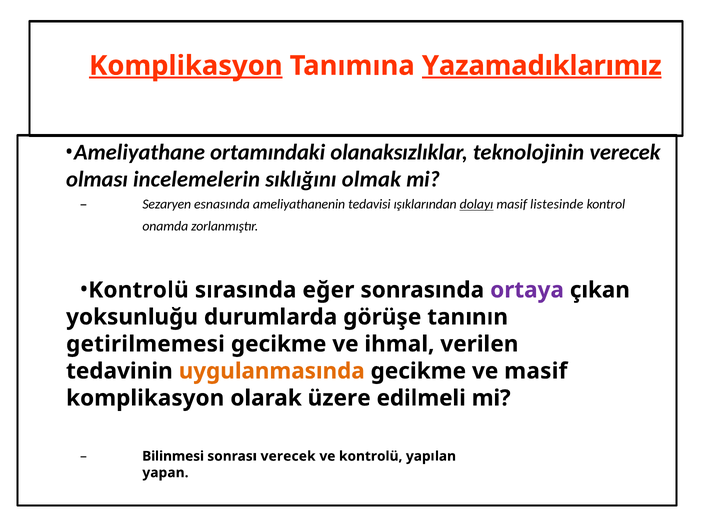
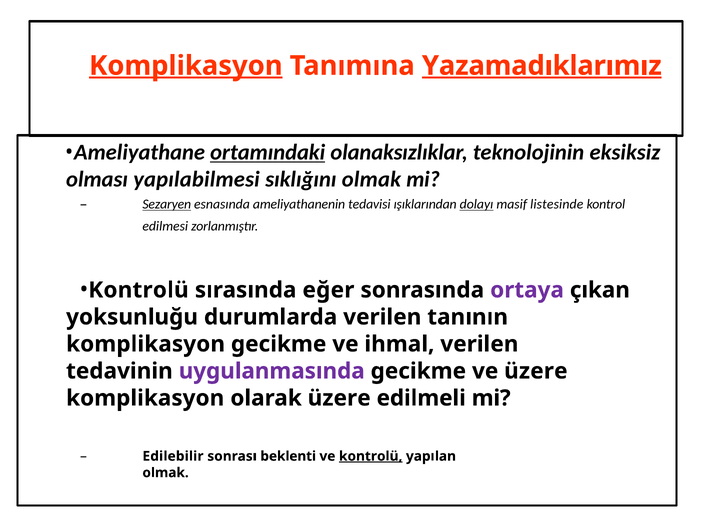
ortamındaki underline: none -> present (268, 152)
teknolojinin verecek: verecek -> eksiksiz (625, 152)
incelemelerin: incelemelerin -> yapılabilmesi (197, 180)
Sezaryen underline: none -> present (167, 204)
onamda: onamda -> edilmesi (165, 226)
durumlarda görüşe: görüşe -> verilen (382, 317)
getirilmemesi: getirilmemesi -> komplikasyon (146, 344)
uygulanmasında colour: orange -> purple (272, 371)
ve masif: masif -> üzere (536, 371)
Bilinmesi: Bilinmesi -> Edilebilir (173, 457)
sonrası verecek: verecek -> beklenti (288, 457)
kontrolü underline: none -> present (371, 457)
yapan: yapan -> olmak (166, 473)
